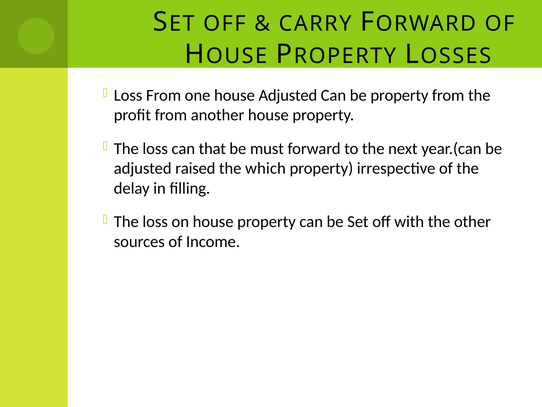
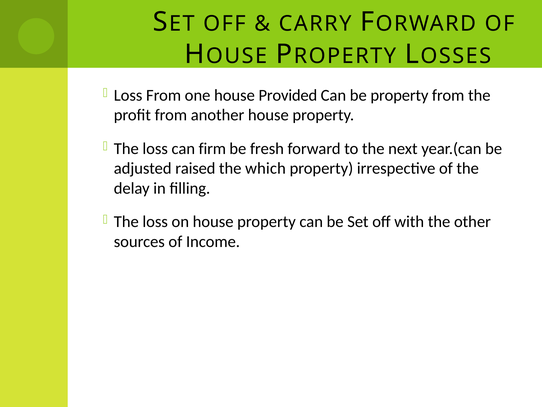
house Adjusted: Adjusted -> Provided (288, 95)
that: that -> firm (212, 148)
must: must -> fresh (267, 148)
